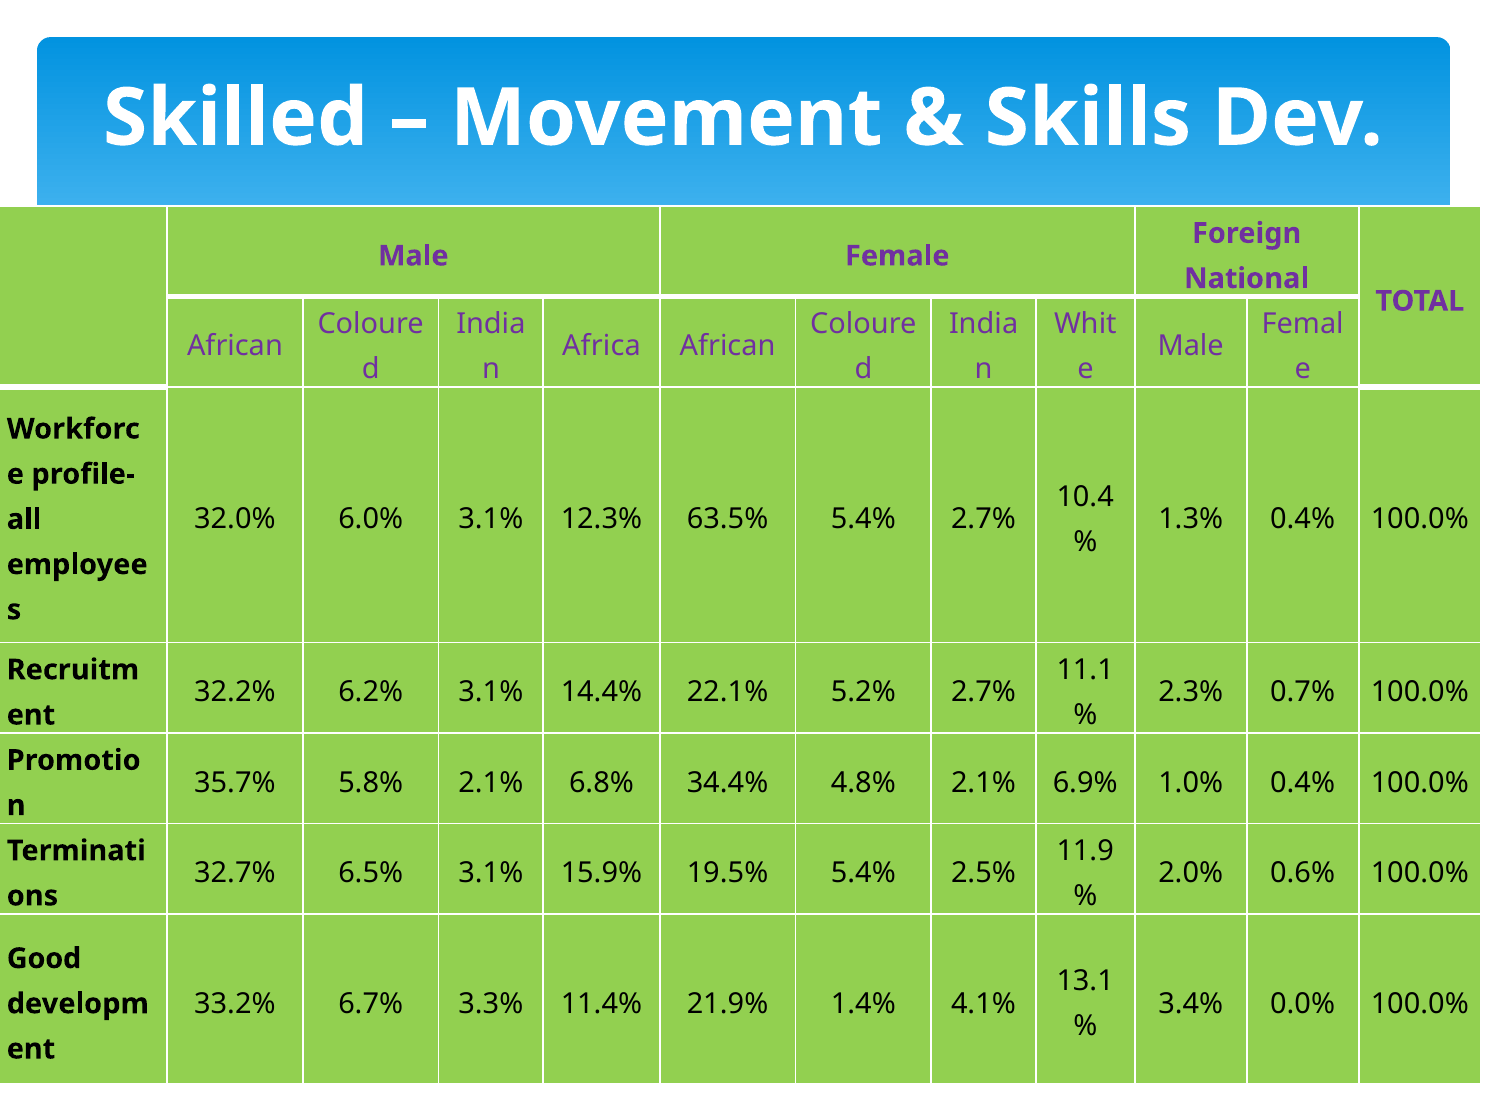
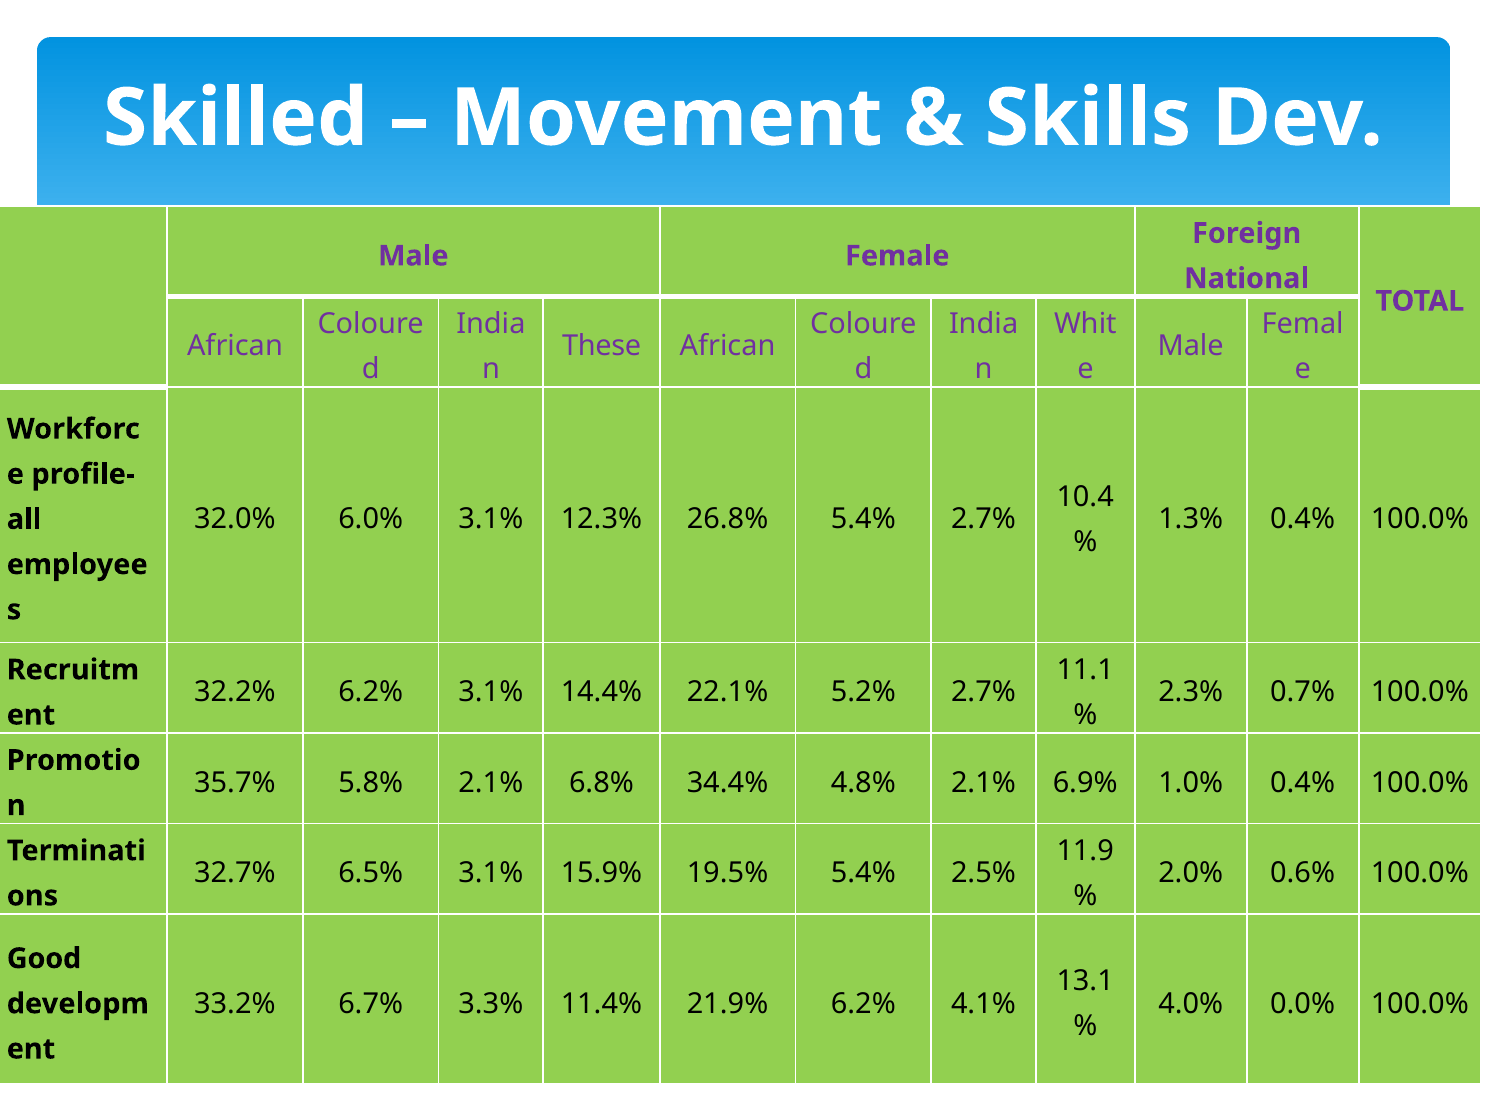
Africa: Africa -> These (602, 347)
63.5%: 63.5% -> 26.8% (728, 520)
21.9% 1.4%: 1.4% -> 6.2% (863, 1004)
3.4%: 3.4% -> 4.0% (1191, 1004)
